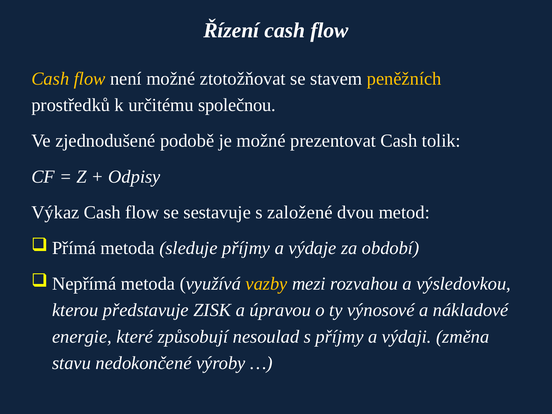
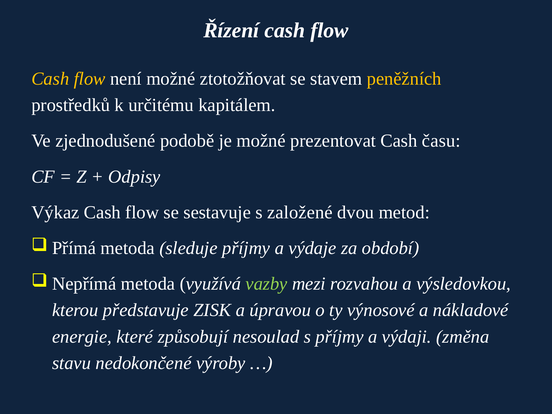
společnou: společnou -> kapitálem (237, 105)
tolik: tolik -> času (441, 141)
vazby colour: yellow -> light green (266, 284)
